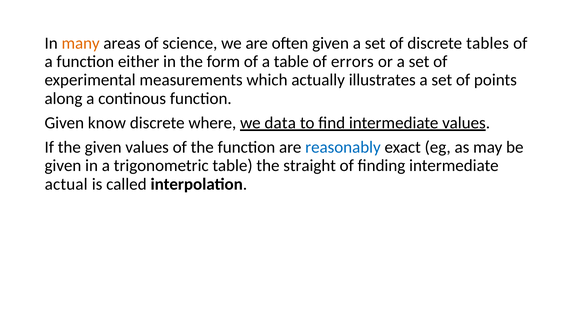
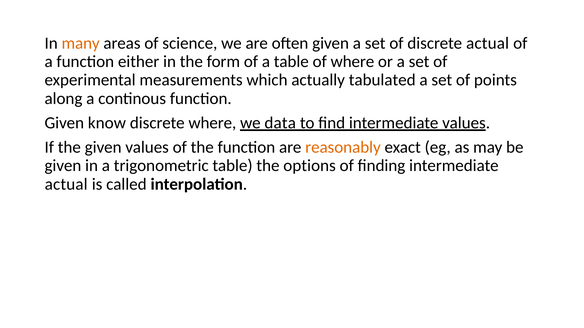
discrete tables: tables -> actual (488, 43)
of errors: errors -> where (352, 62)
illustrates: illustrates -> tabulated (382, 80)
reasonably colour: blue -> orange (343, 148)
straight: straight -> options (310, 166)
